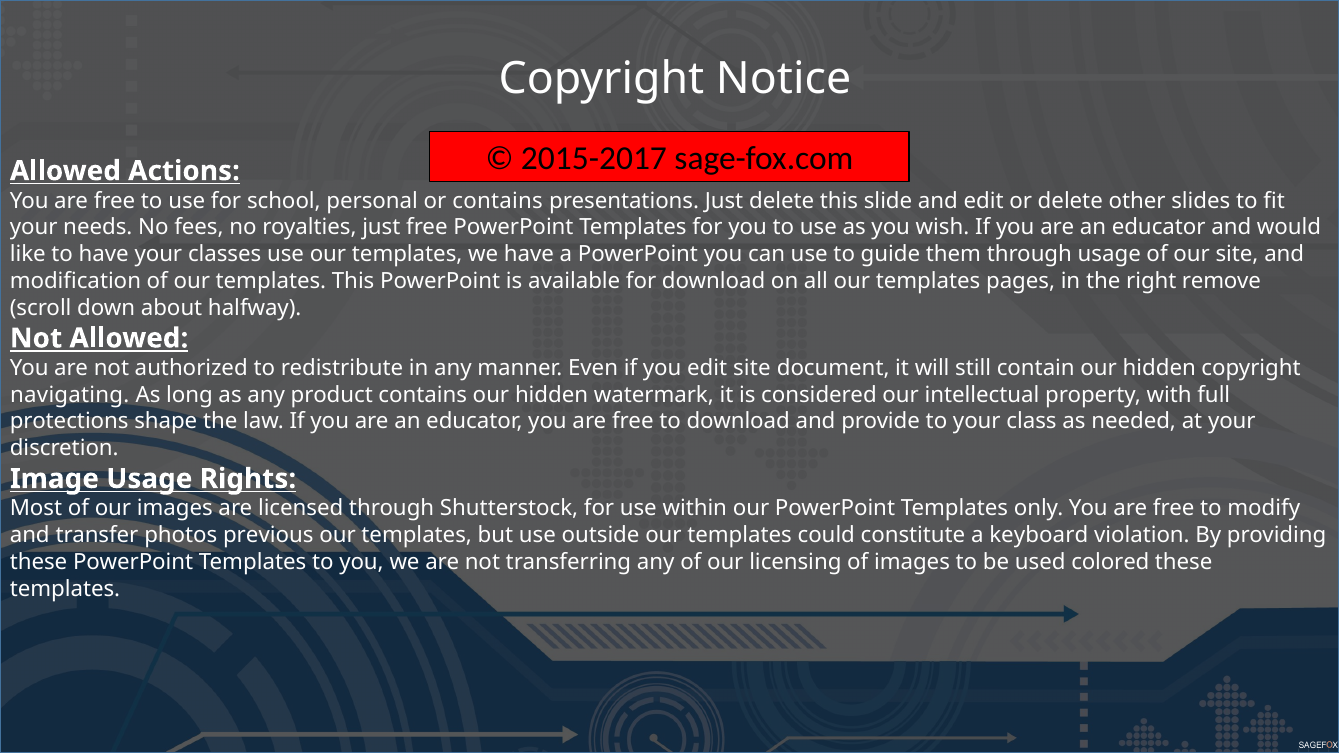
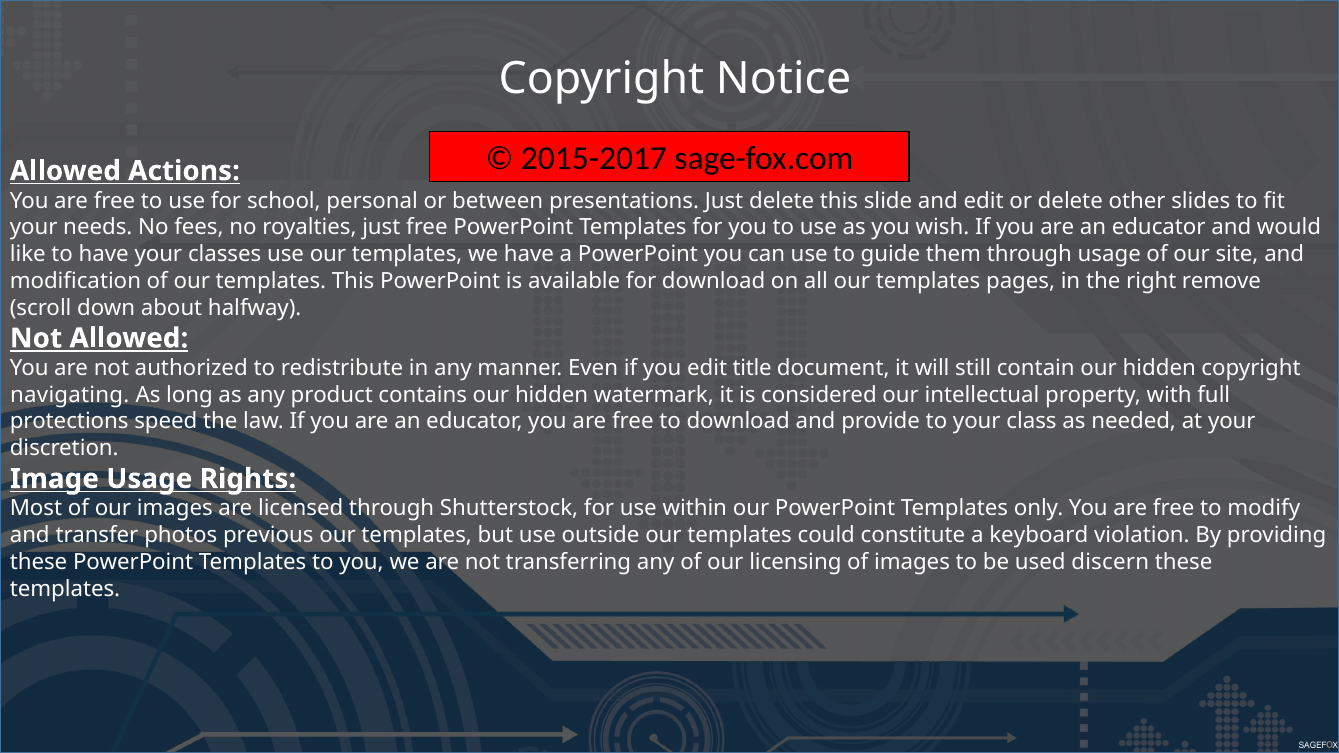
or contains: contains -> between (498, 201)
edit site: site -> title (752, 368)
shape: shape -> speed (166, 422)
colored: colored -> discern (1110, 562)
